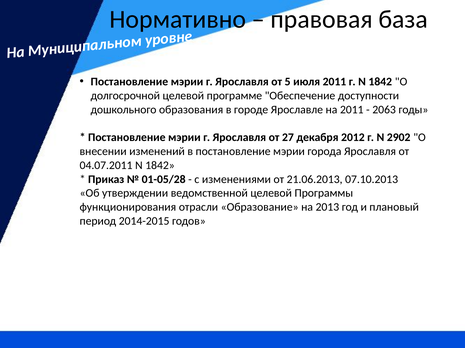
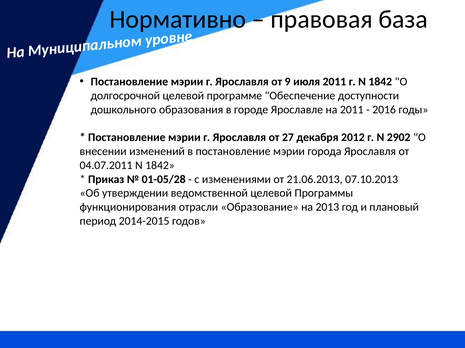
5: 5 -> 9 (288, 82)
2063: 2063 -> 2016 (384, 110)
